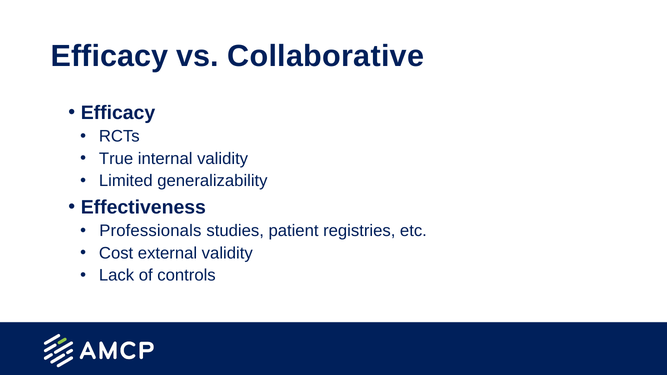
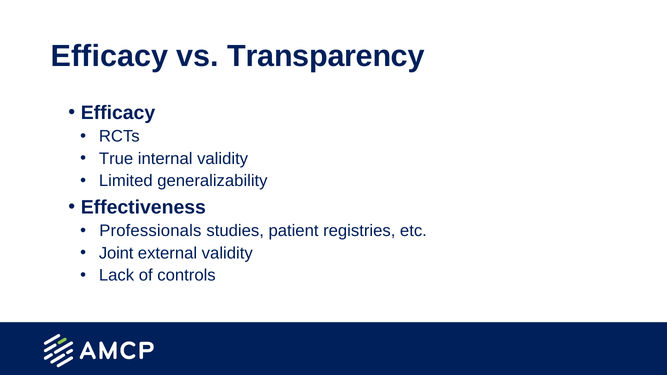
Collaborative: Collaborative -> Transparency (326, 56)
Cost: Cost -> Joint (116, 253)
